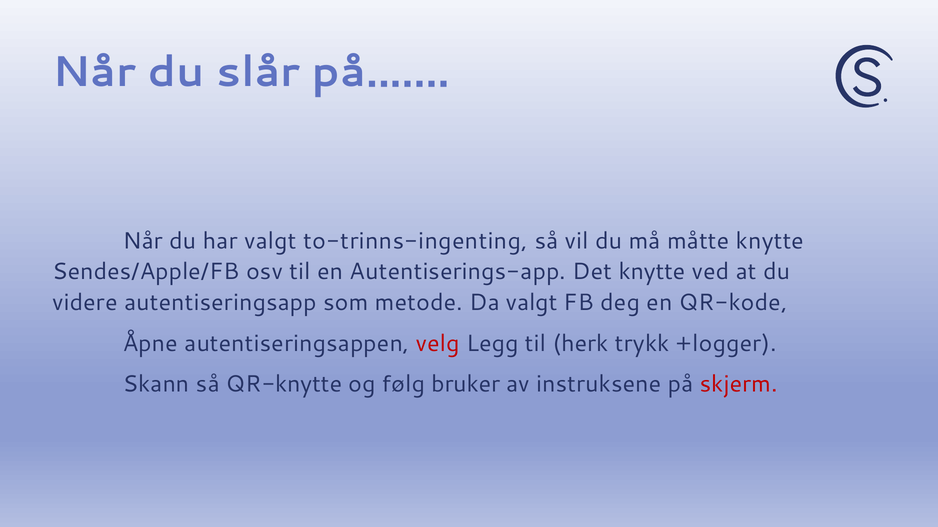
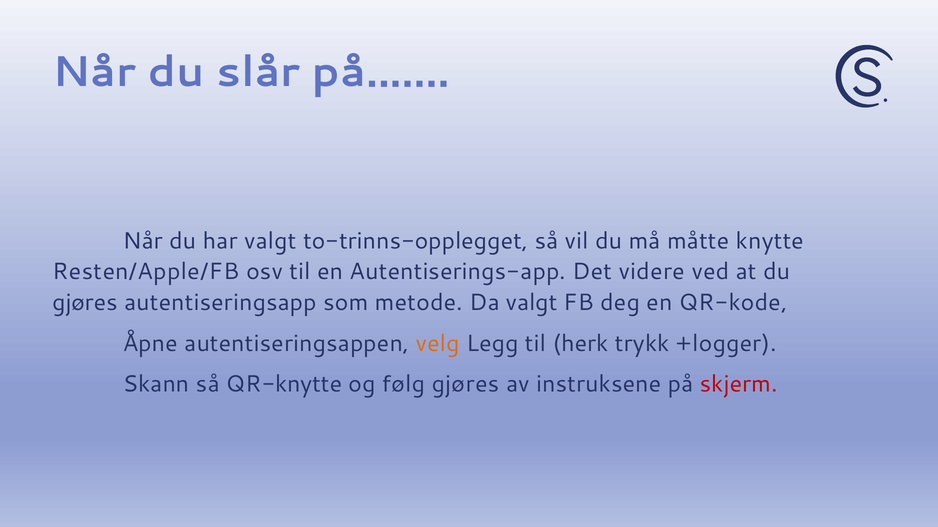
to-trinns-ingenting: to-trinns-ingenting -> to-trinns-opplegget (416, 241)
Sendes/Apple/FB: Sendes/Apple/FB -> Resten/Apple/FB (146, 272)
Det knytte: knytte -> videre (652, 272)
videre: videre -> gjøres (85, 303)
velg colour: red -> orange (438, 344)
følg bruker: bruker -> gjøres (466, 384)
